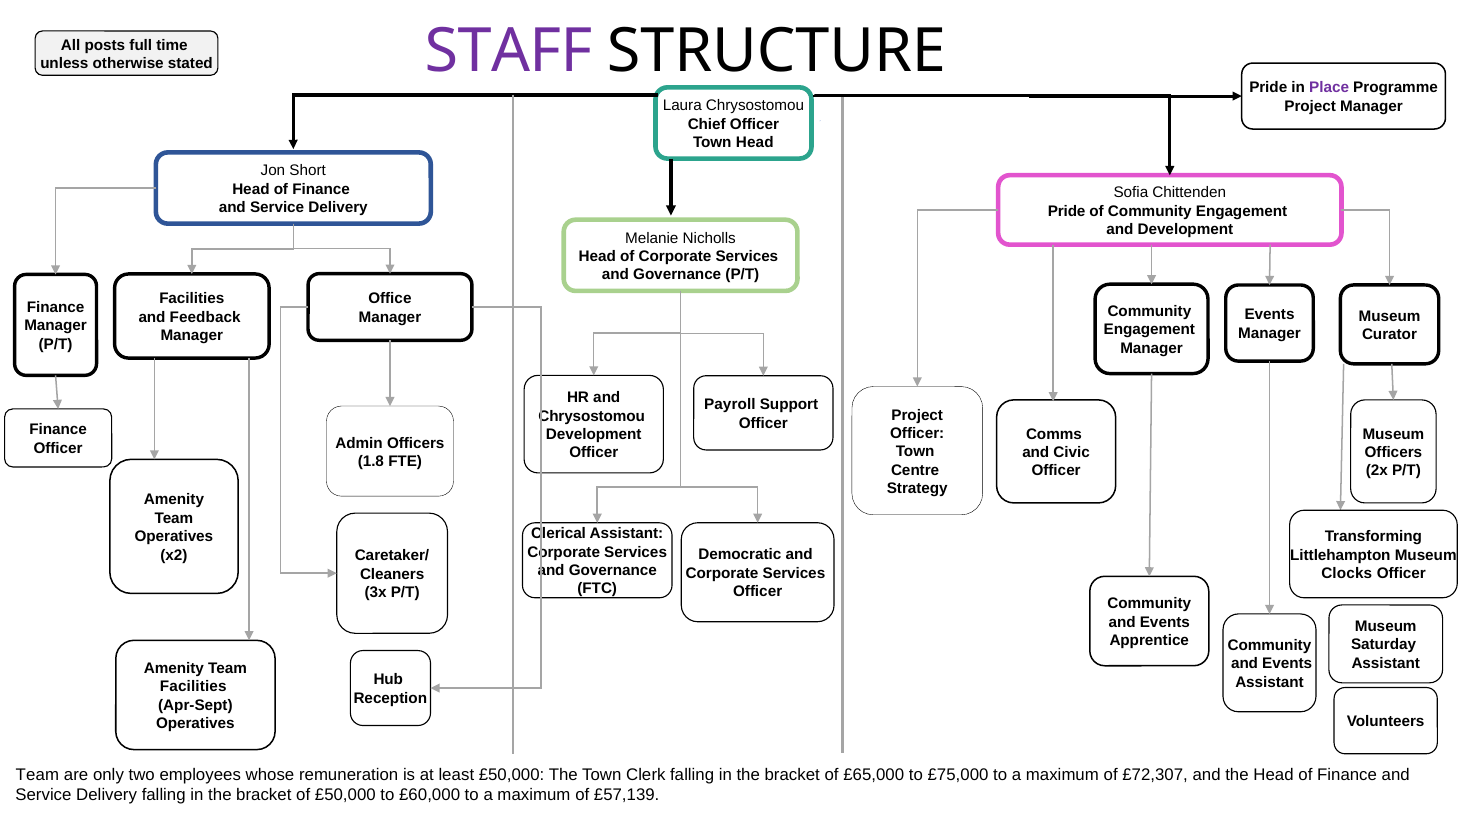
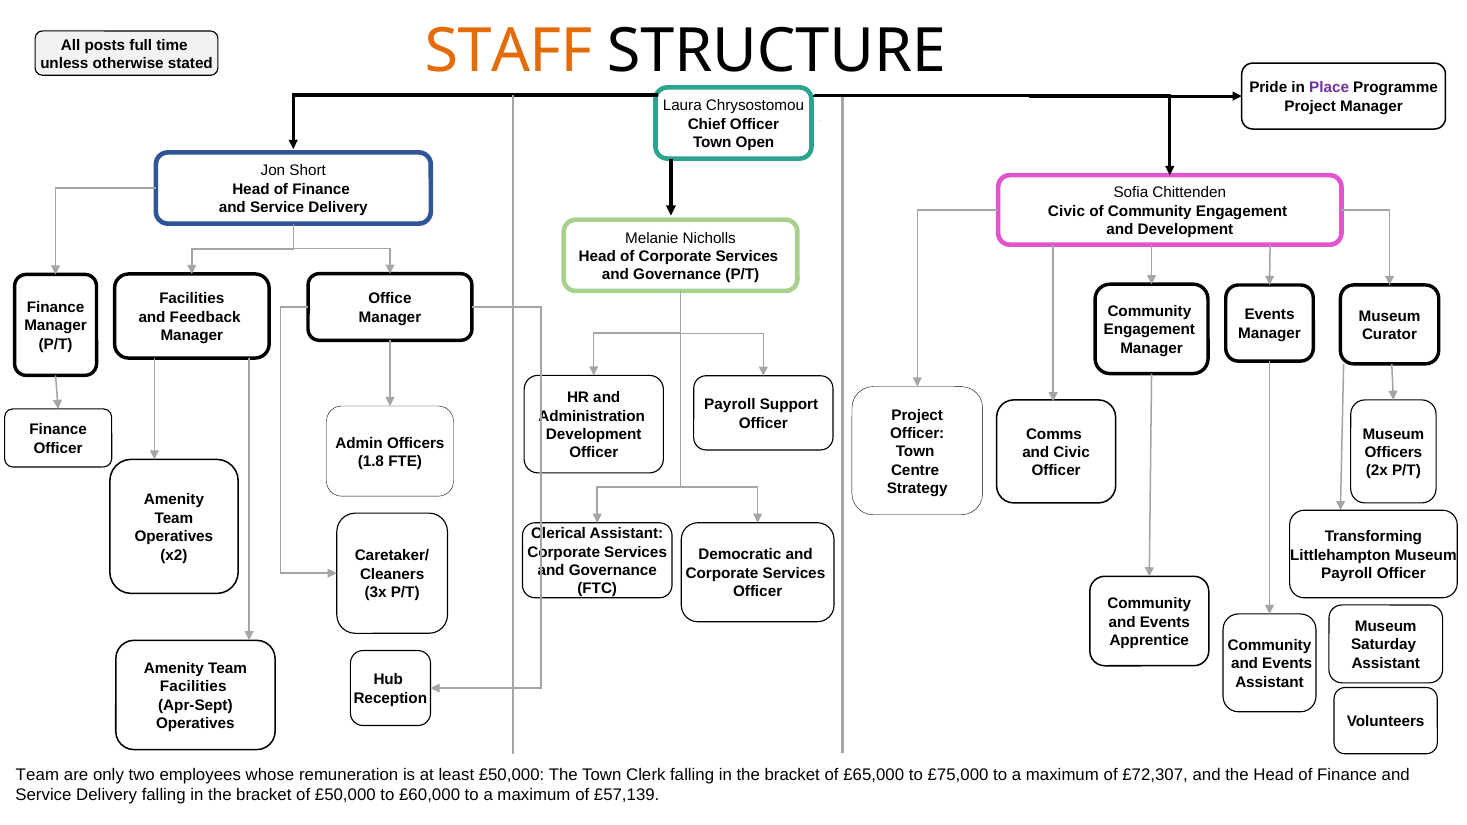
STAFF colour: purple -> orange (509, 52)
Town Head: Head -> Open (755, 142)
Pride: Pride -> Civic (1067, 211)
Chrysostomou: Chrysostomou -> Administration (592, 416)
Clocks: Clocks -> Payroll (1347, 574)
